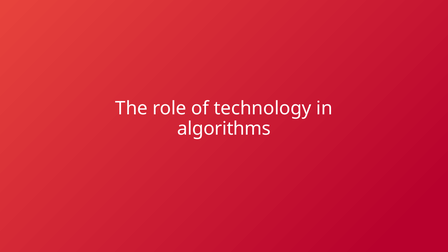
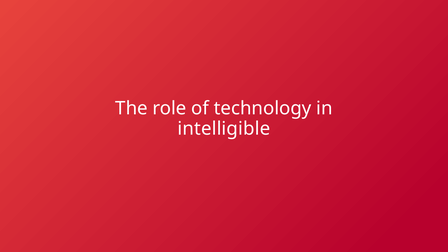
algorithms: algorithms -> intelligible (224, 129)
